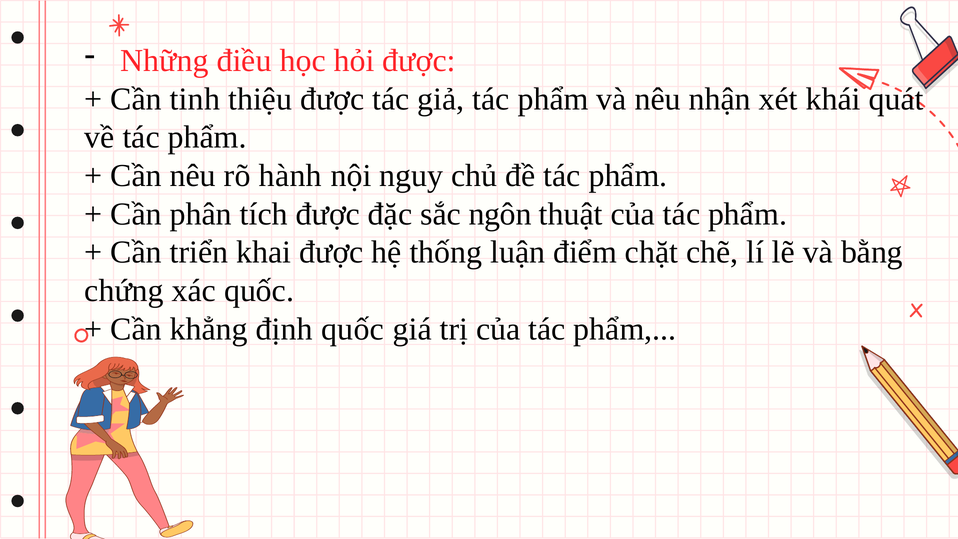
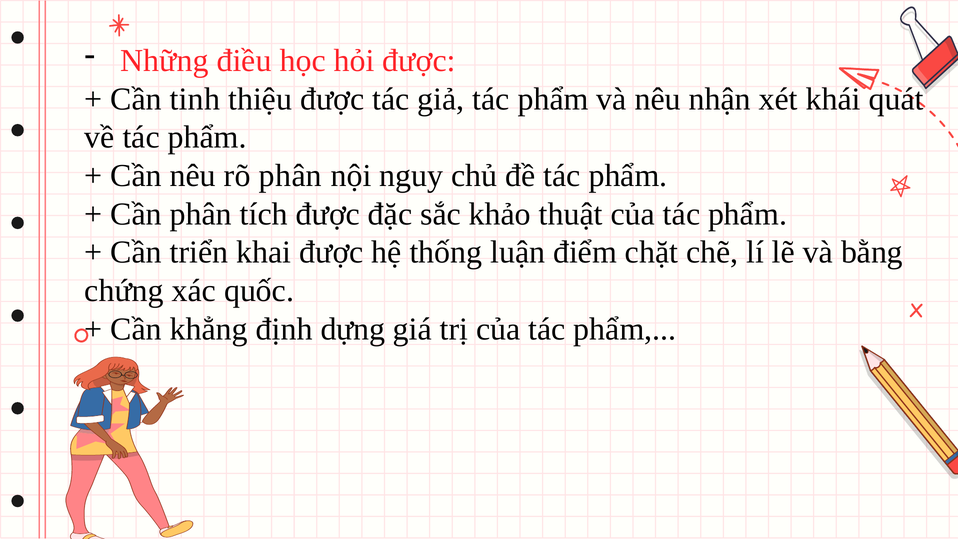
rõ hành: hành -> phân (290, 176)
ngôn: ngôn -> khảo (500, 214)
định quốc: quốc -> dựng (353, 329)
